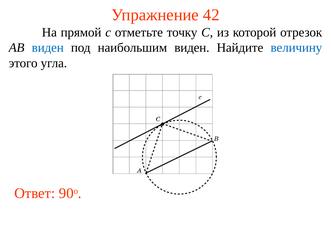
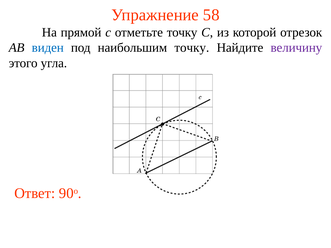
42: 42 -> 58 (211, 15)
наибольшим виден: виден -> точку (192, 48)
величину colour: blue -> purple (296, 48)
